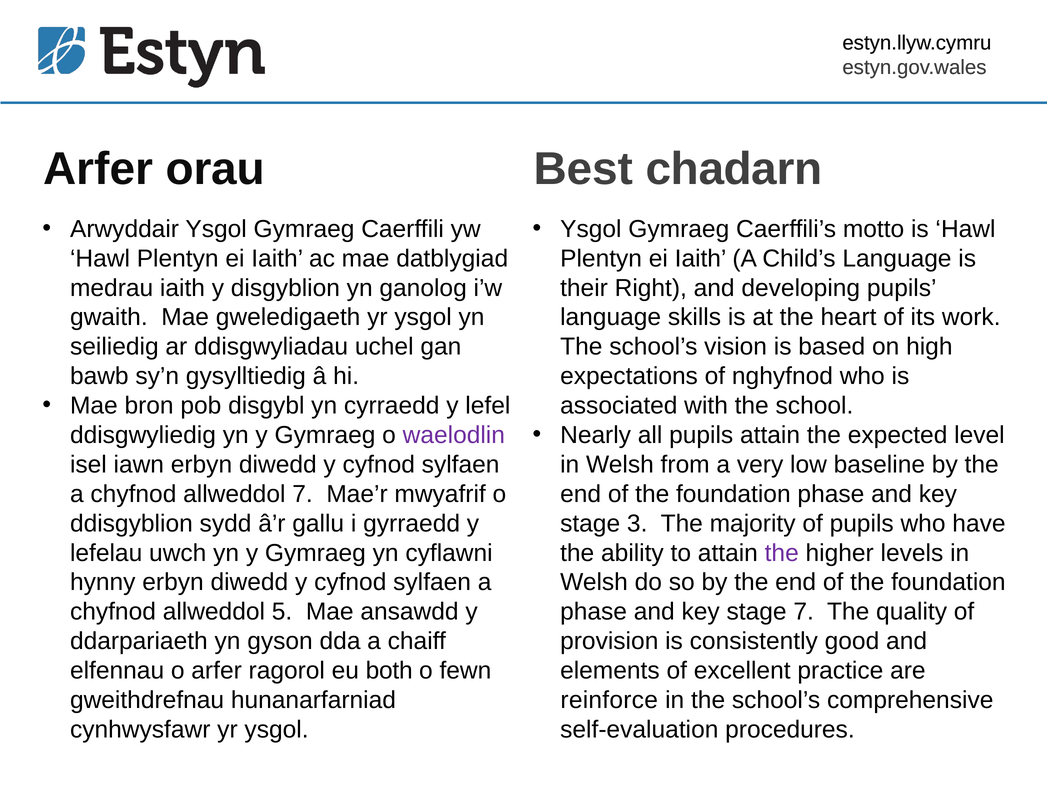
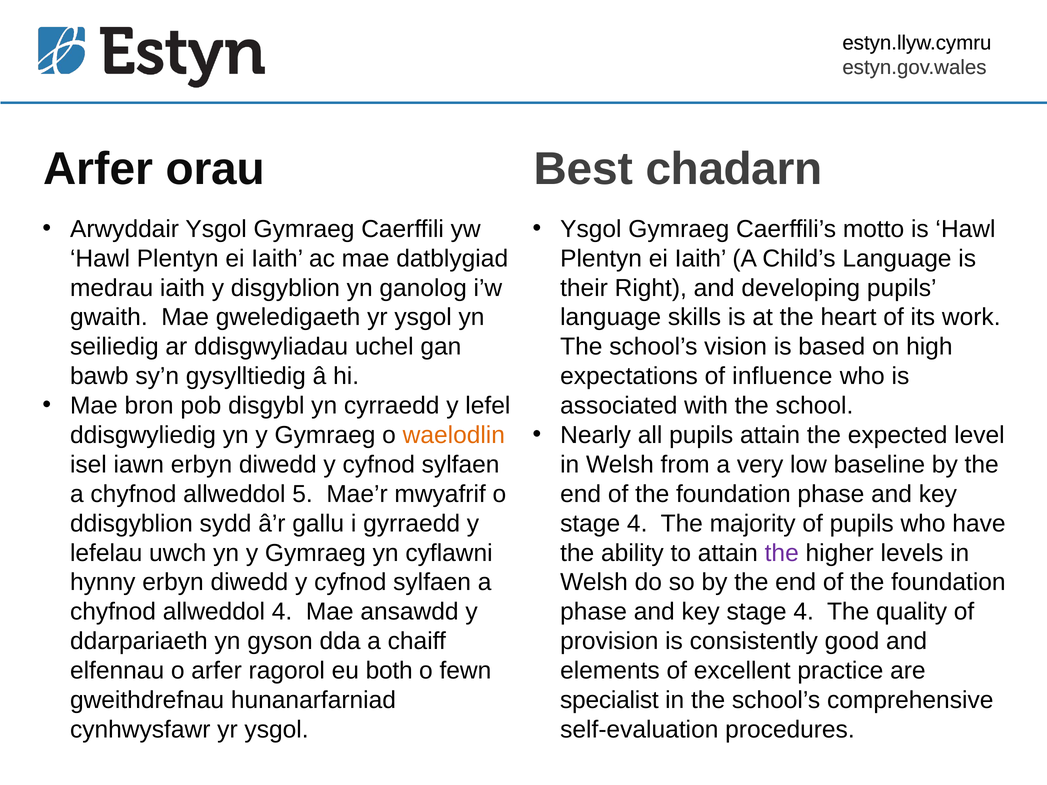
nghyfnod: nghyfnod -> influence (782, 376)
waelodlin colour: purple -> orange (454, 435)
allweddol 7: 7 -> 5 (303, 494)
3: 3 -> 4 (637, 524)
allweddol 5: 5 -> 4 (282, 612)
7: 7 -> 4 (804, 612)
reinforce: reinforce -> specialist (609, 700)
